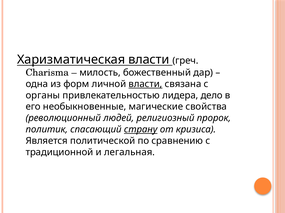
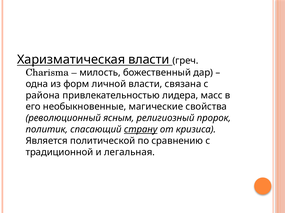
власти underline: present -> none (145, 84)
органы: органы -> района (43, 96)
дело: дело -> масс (212, 96)
людей: людей -> ясным (119, 118)
